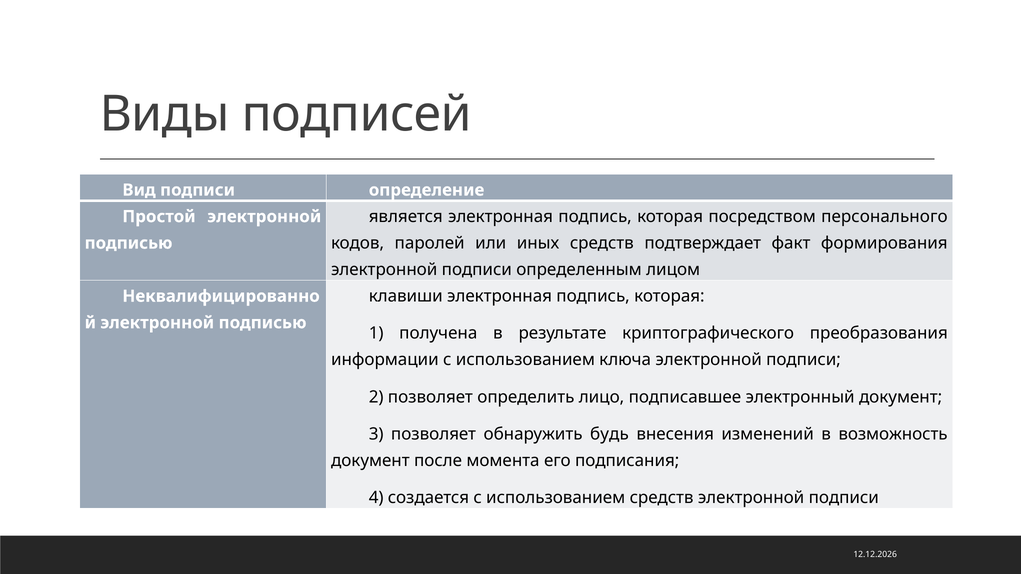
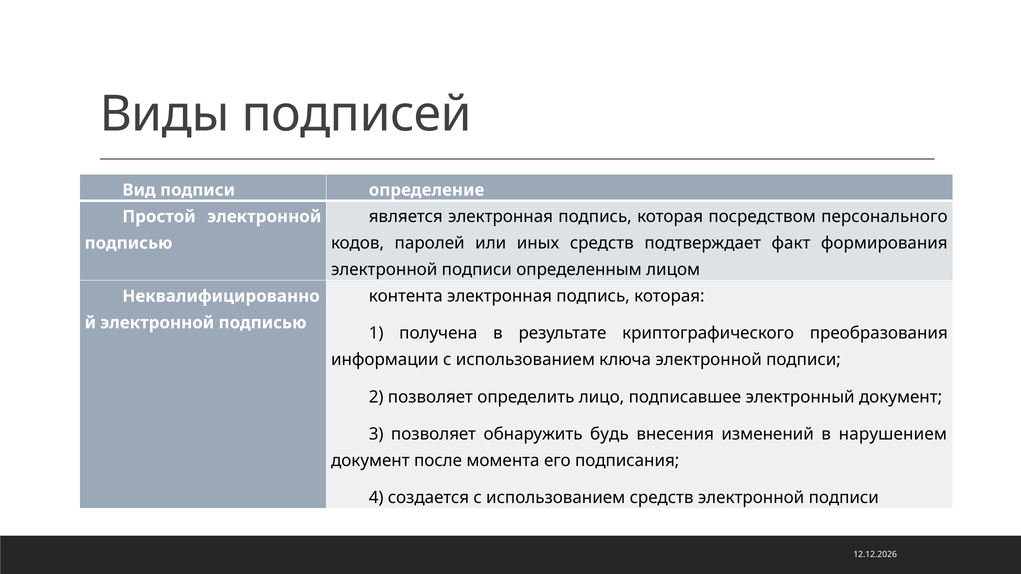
клавиши: клавиши -> контента (406, 296)
возможность: возможность -> нарушением (893, 434)
